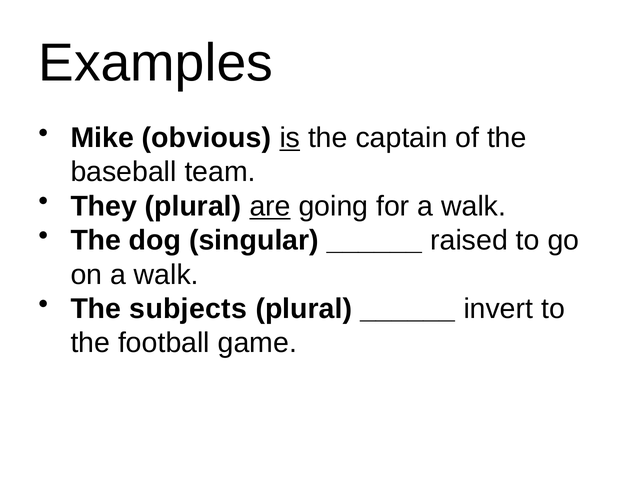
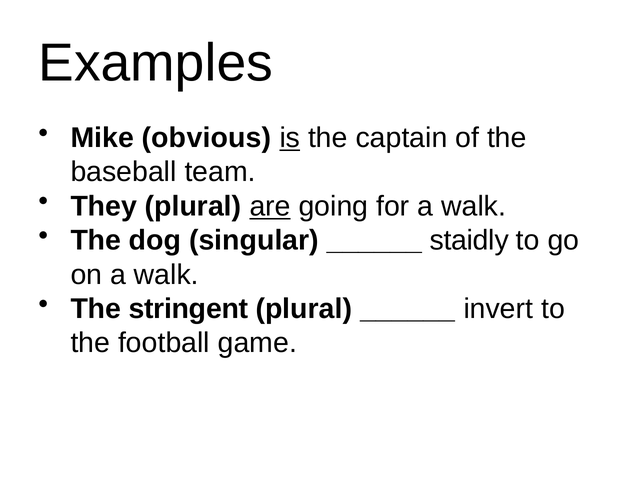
raised: raised -> staidly (469, 240)
subjects: subjects -> stringent (188, 309)
